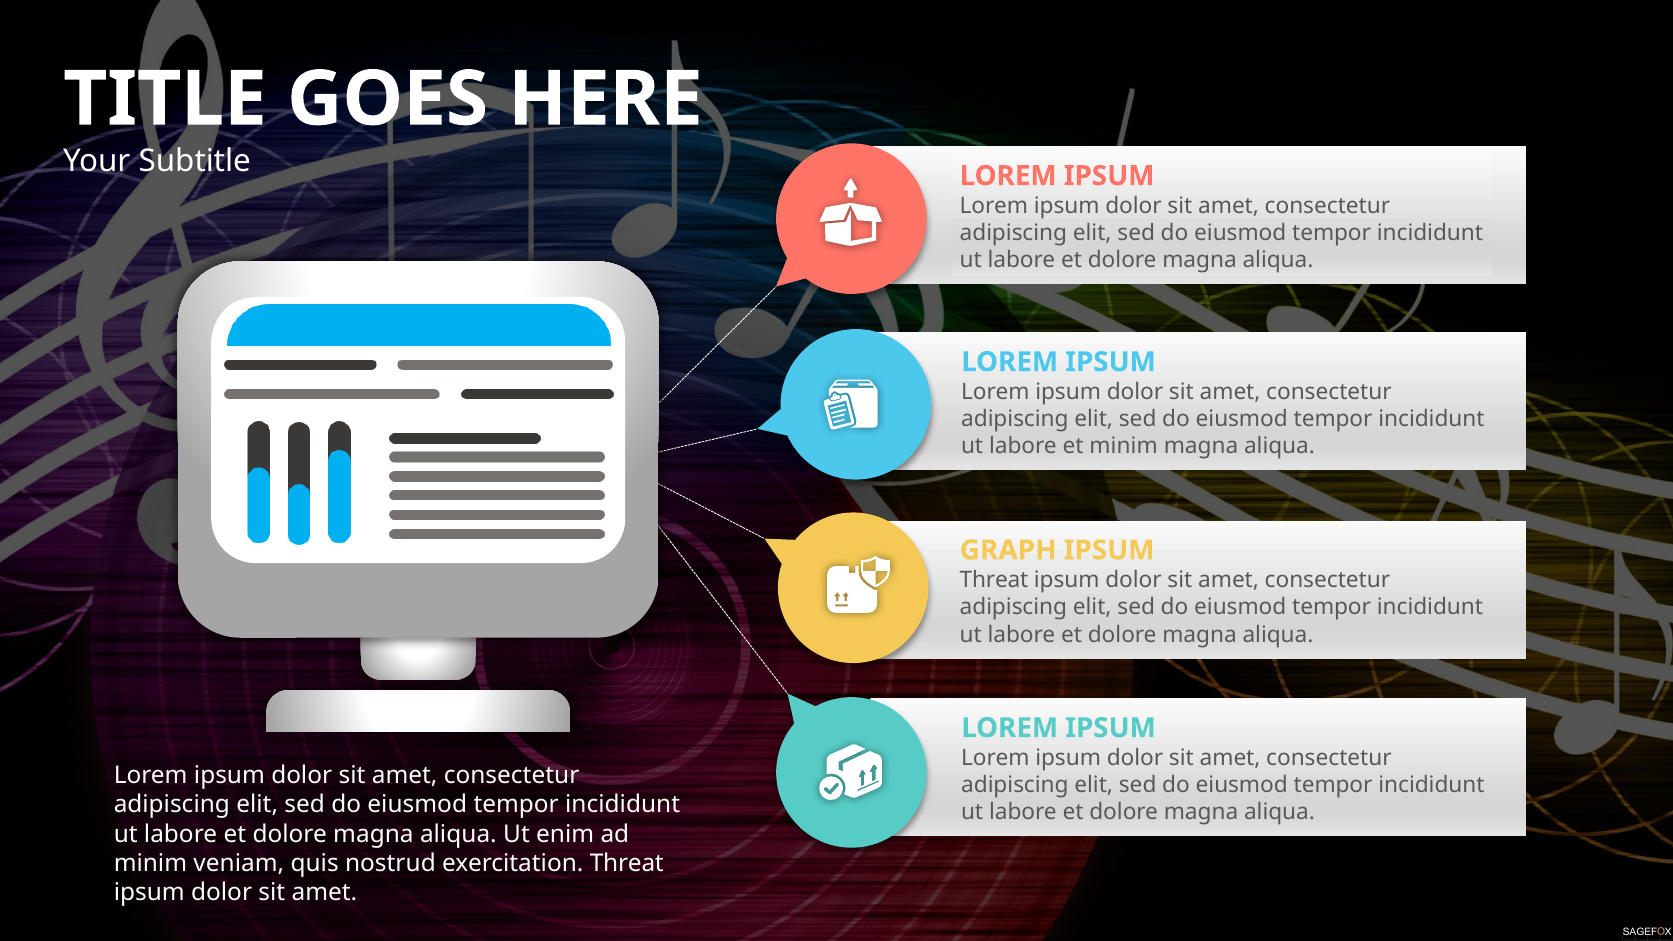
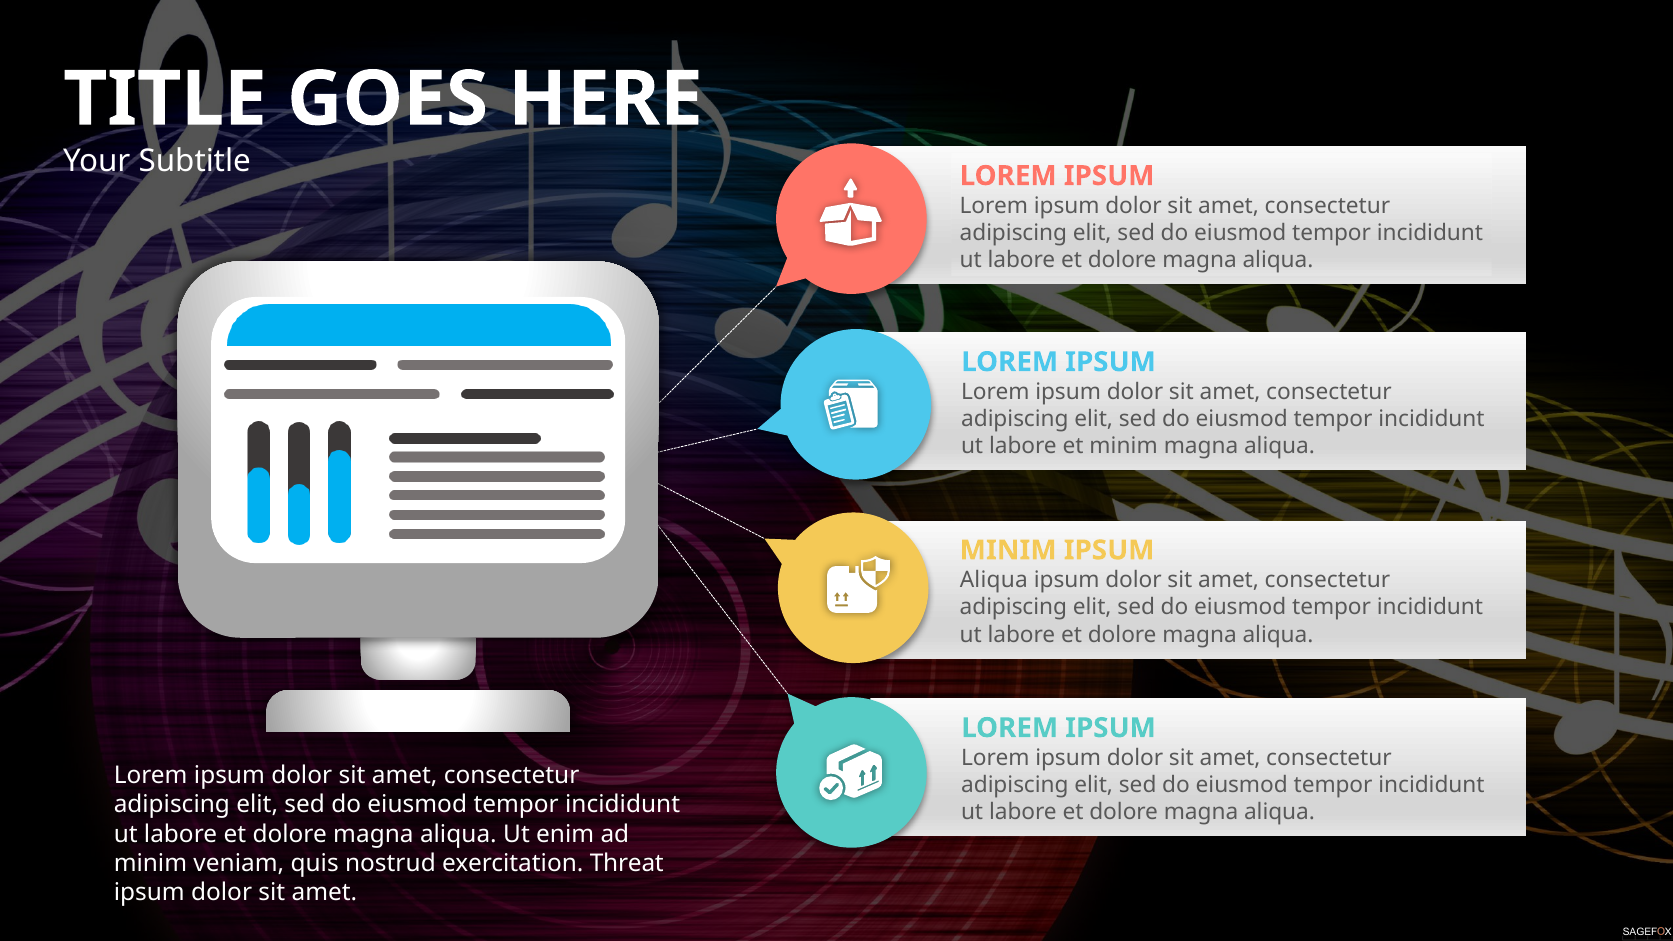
GRAPH: GRAPH -> MINIM (1008, 550)
Threat: Threat -> Aliqua (994, 580)
